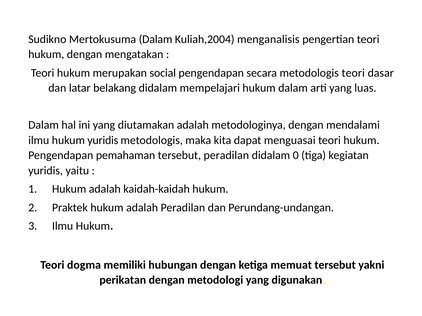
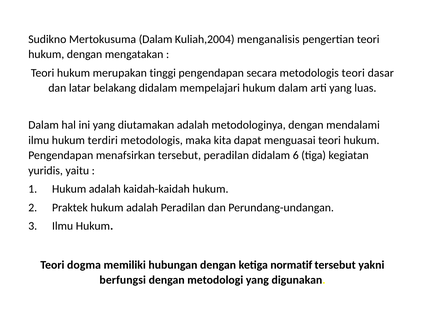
social: social -> tinggi (163, 73)
hukum yuridis: yuridis -> terdiri (103, 140)
pemahaman: pemahaman -> menafsirkan (126, 156)
0: 0 -> 6 (296, 156)
memuat: memuat -> normatif (291, 265)
perikatan: perikatan -> berfungsi (123, 280)
